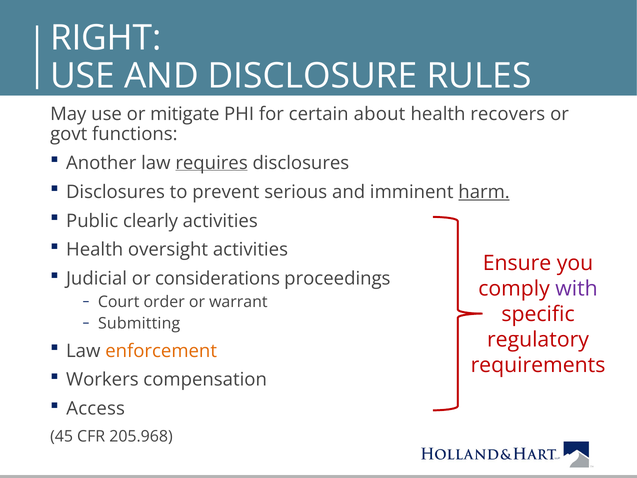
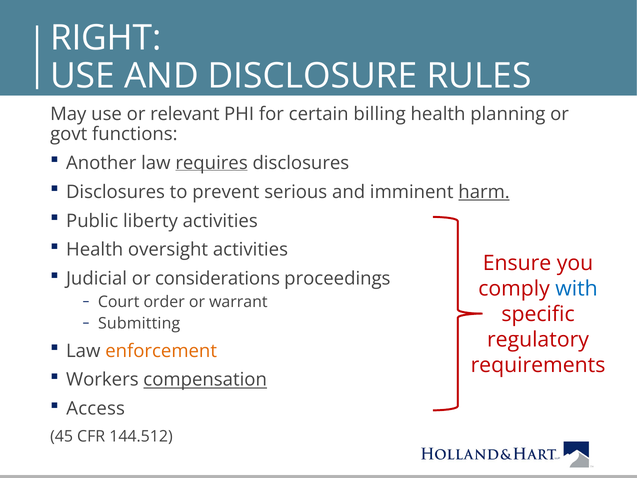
mitigate: mitigate -> relevant (185, 114)
about: about -> billing (380, 114)
recovers: recovers -> planning (508, 114)
clearly: clearly -> liberty (150, 221)
with colour: purple -> blue (577, 289)
compensation underline: none -> present (205, 380)
205.968: 205.968 -> 144.512 (141, 436)
